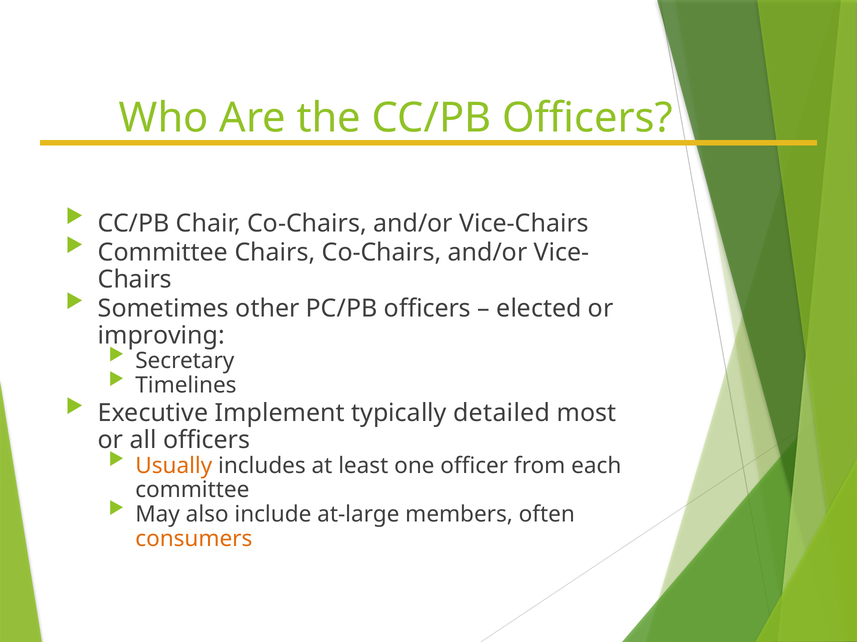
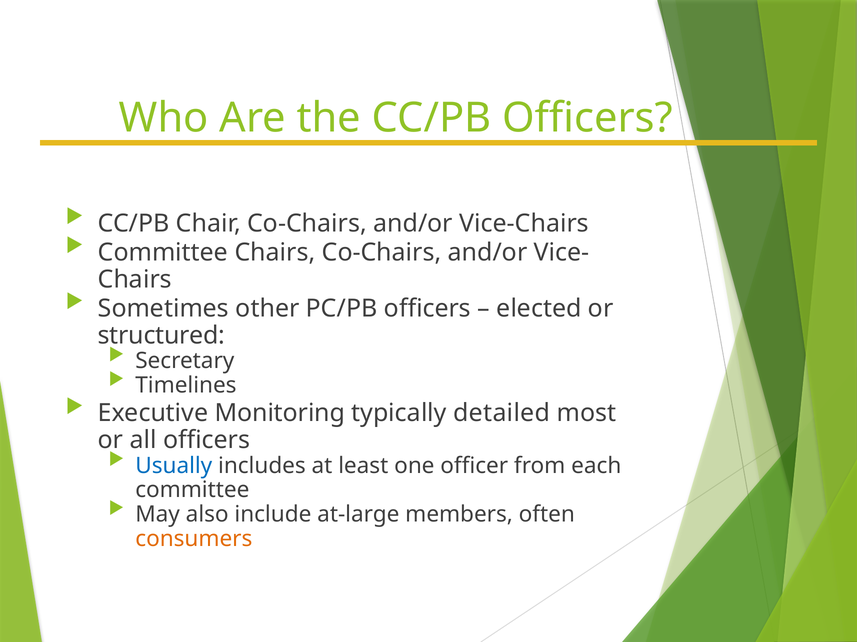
improving: improving -> structured (161, 336)
Implement: Implement -> Monitoring (280, 414)
Usually colour: orange -> blue (174, 466)
